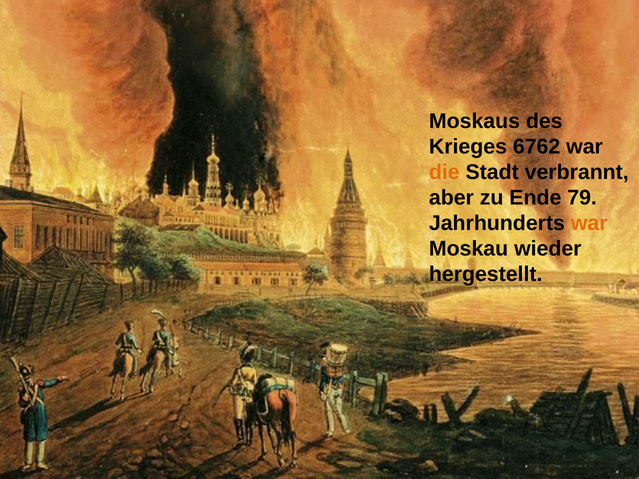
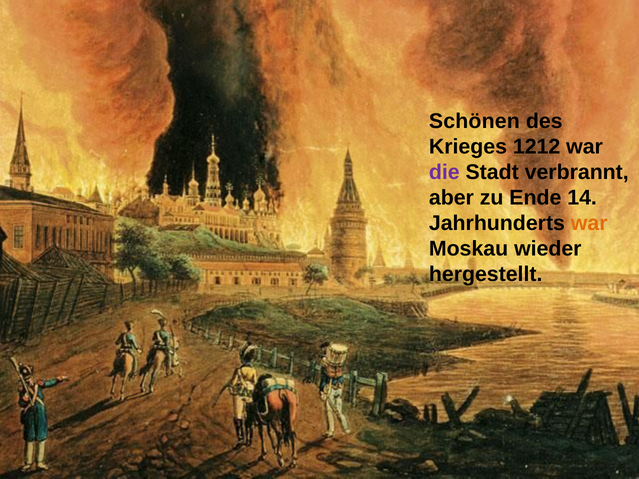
Moskaus: Moskaus -> Schönen (474, 121)
6762: 6762 -> 1212 (537, 147)
die colour: orange -> purple (444, 172)
79: 79 -> 14 (582, 198)
